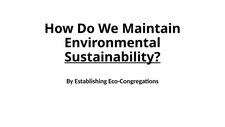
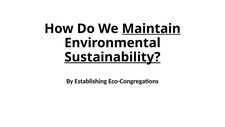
Maintain underline: none -> present (151, 29)
